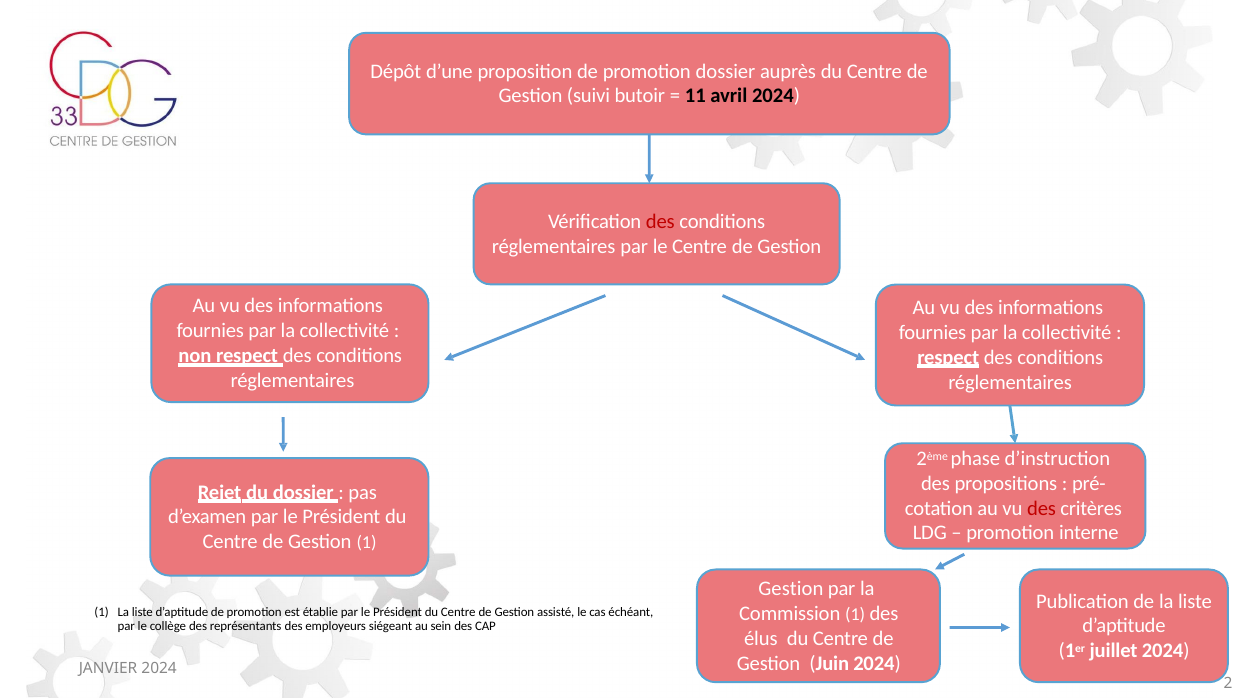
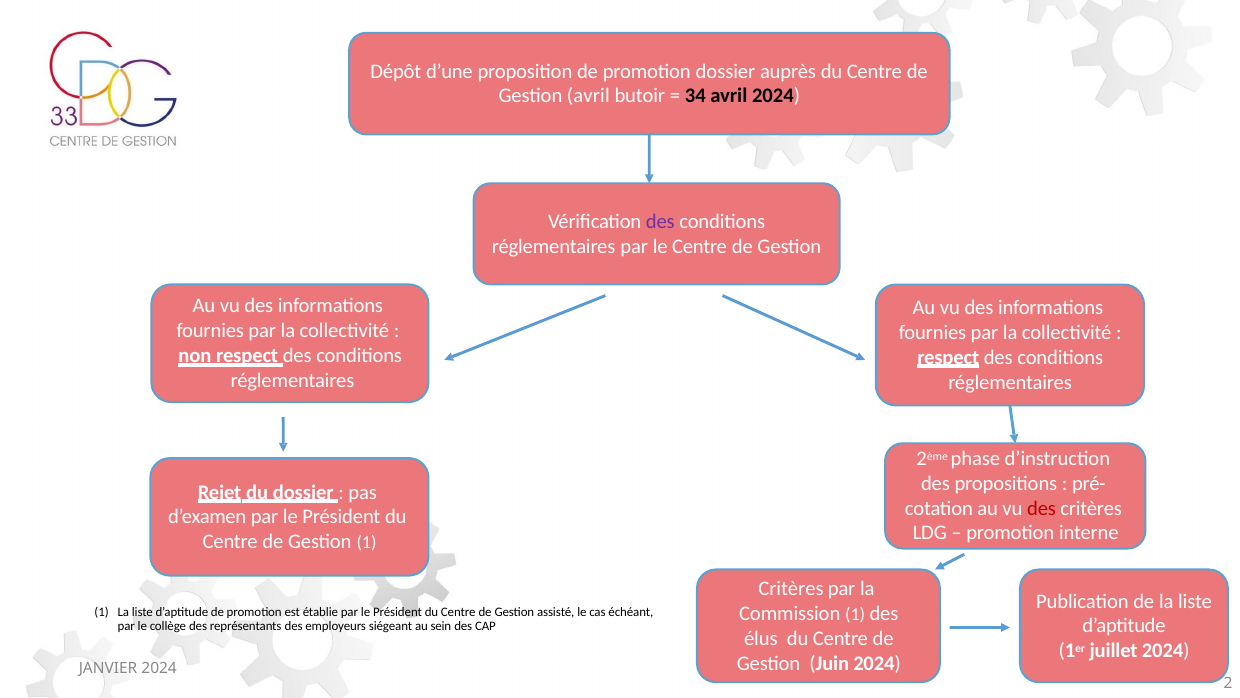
Gestion suivi: suivi -> avril (588, 96)
11: 11 -> 34 (695, 96)
des colour: red -> purple (660, 221)
Gestion: Gestion -> Critères (791, 588)
